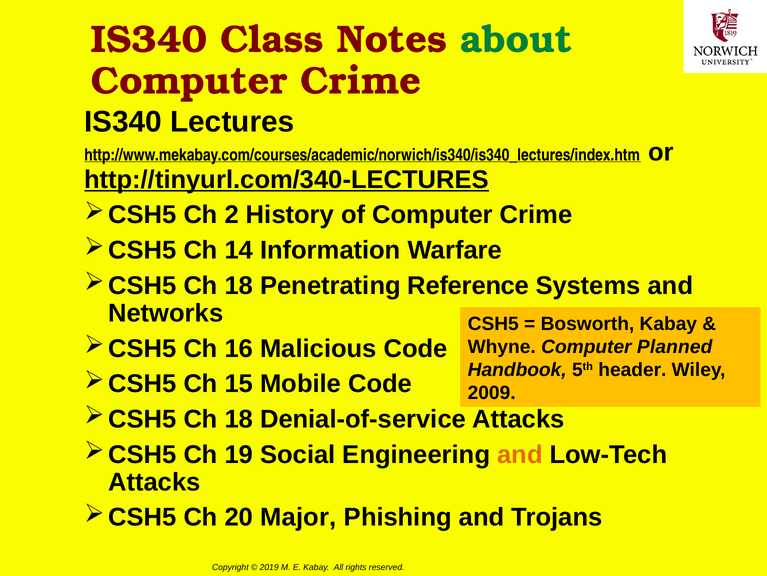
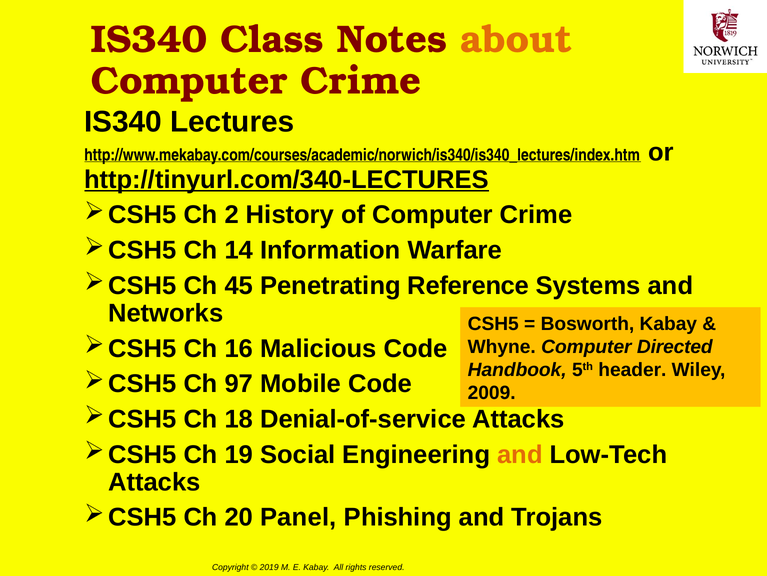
about colour: green -> orange (516, 40)
18: 18 -> 45 (239, 285)
Planned: Planned -> Directed (675, 346)
15: 15 -> 97 (239, 383)
Major: Major -> Panel (298, 517)
